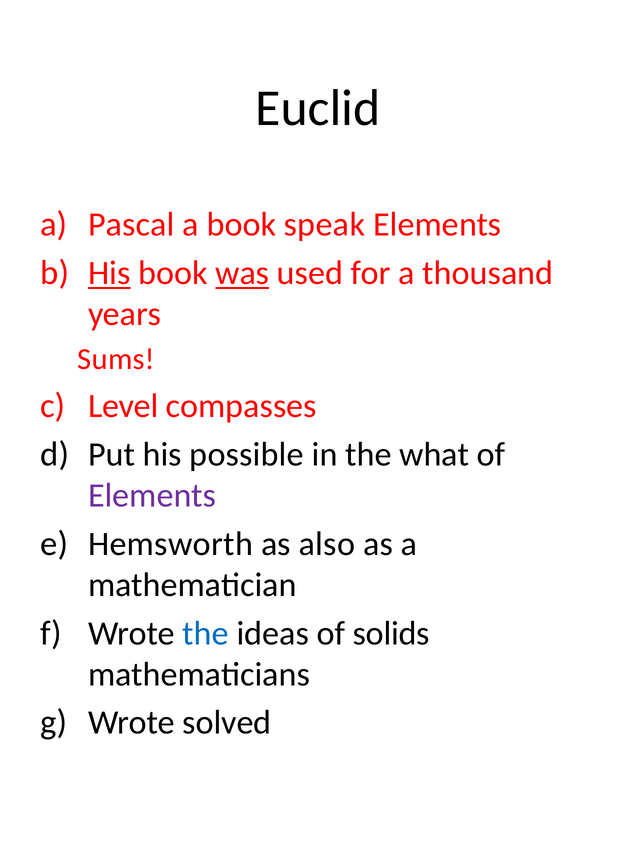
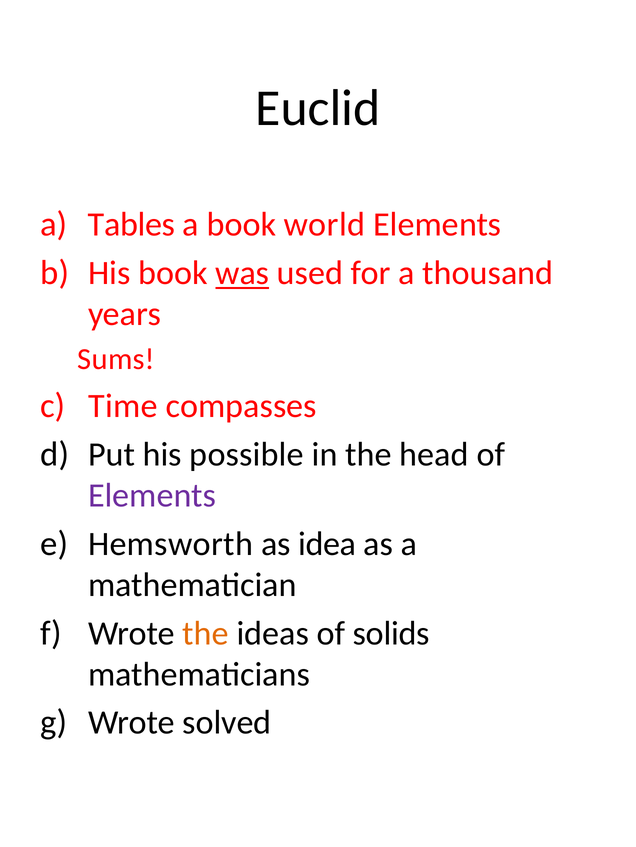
Pascal: Pascal -> Tables (132, 225)
speak: speak -> world (324, 225)
His underline: present -> none (109, 274)
Level: Level -> Time (123, 406)
what: what -> head (434, 455)
also: also -> idea (327, 545)
the colour: blue -> orange (206, 634)
